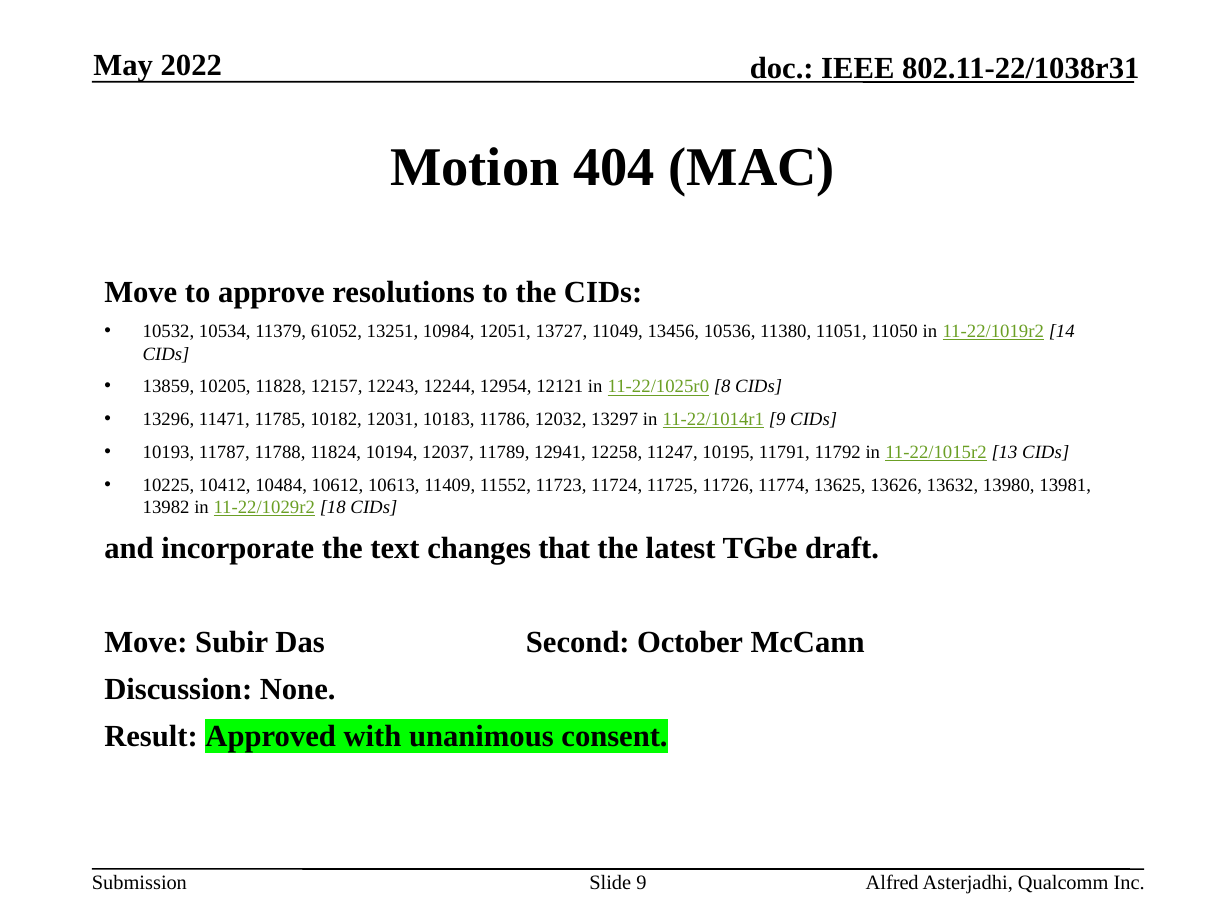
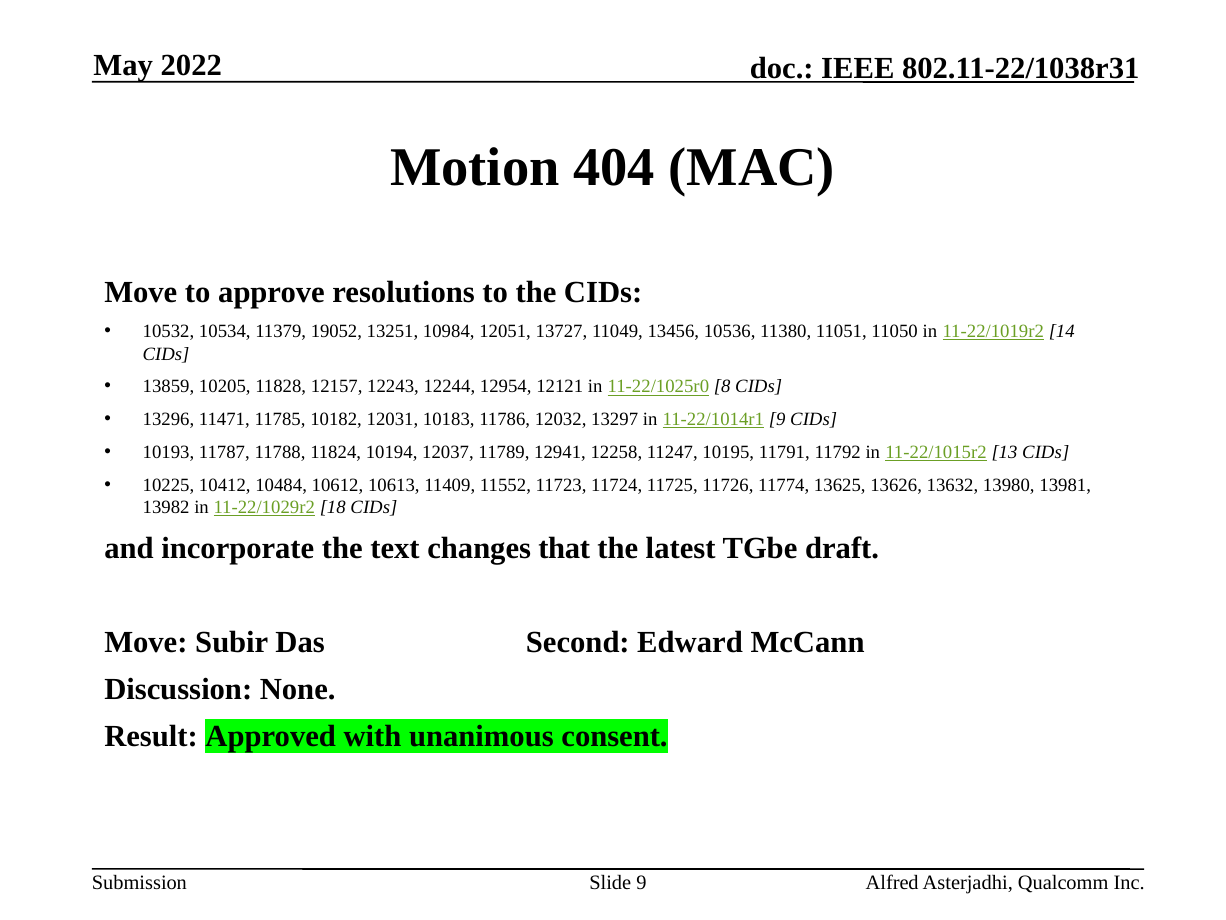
61052: 61052 -> 19052 (336, 331)
October: October -> Edward (690, 642)
